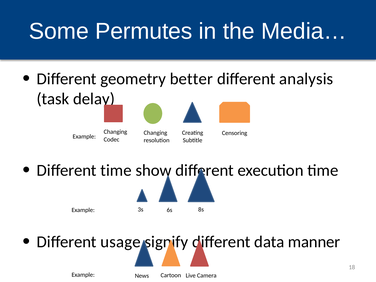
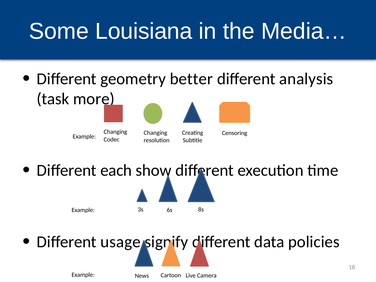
Permutes: Permutes -> Louisiana (144, 31)
delay: delay -> more (94, 99)
Different time: time -> each (116, 170)
manner: manner -> policies (314, 242)
